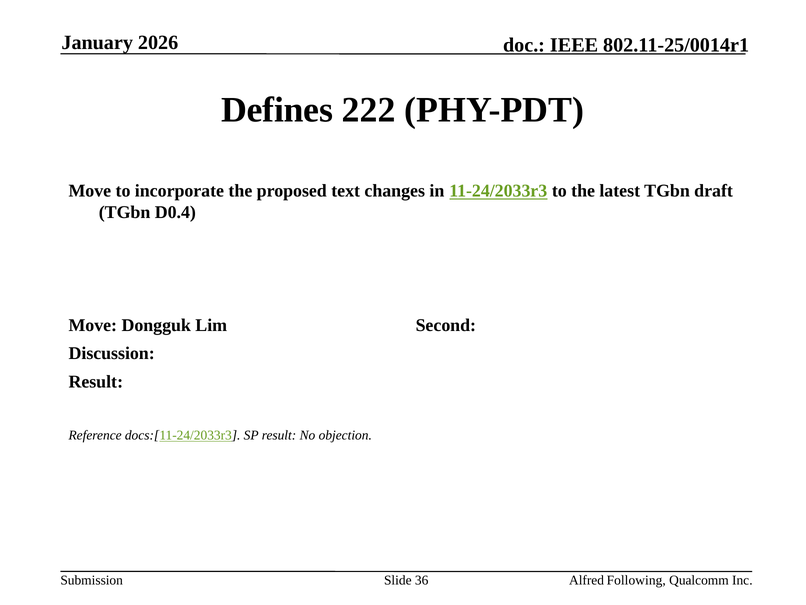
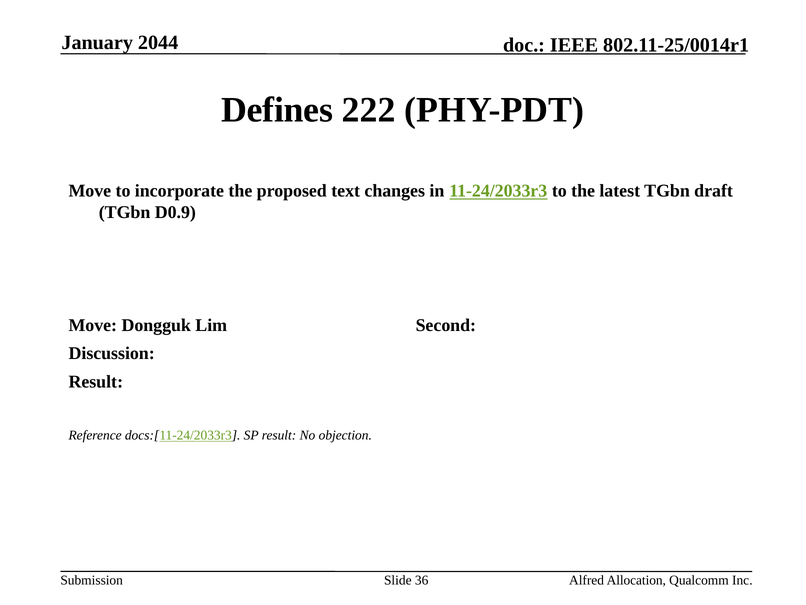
2026: 2026 -> 2044 (158, 43)
D0.4: D0.4 -> D0.9 (175, 212)
Following: Following -> Allocation (636, 580)
